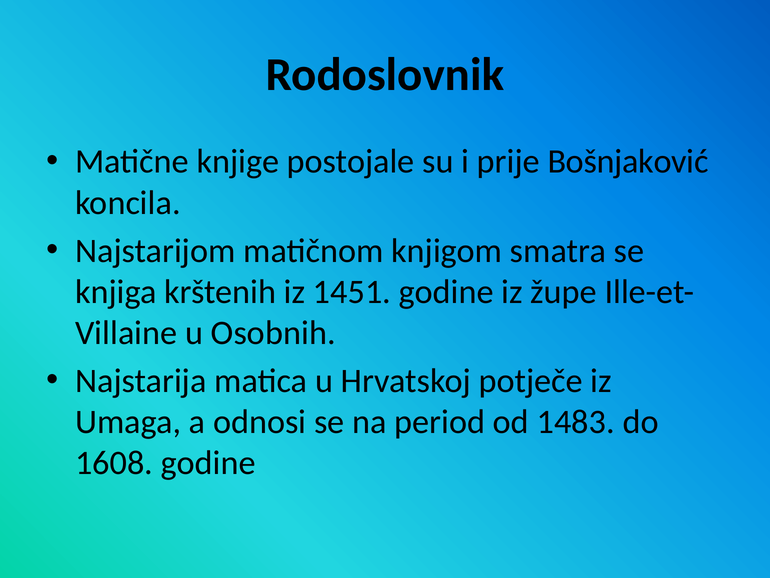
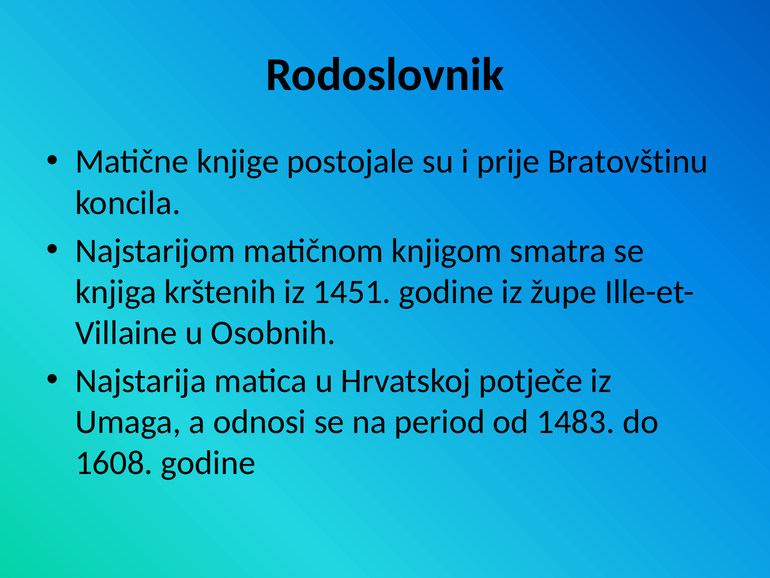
Bošnjaković: Bošnjaković -> Bratovštinu (628, 162)
